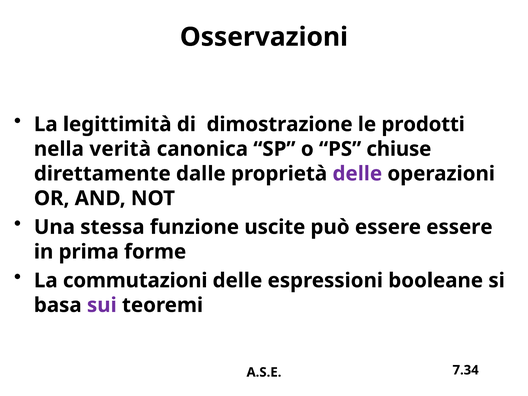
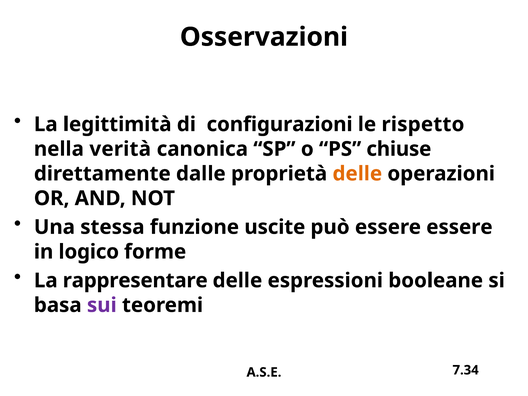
dimostrazione: dimostrazione -> configurazioni (280, 124)
prodotti: prodotti -> rispetto (423, 124)
delle colour: purple -> orange (357, 174)
prima: prima -> logico (89, 252)
commutazioni: commutazioni -> rappresentare (135, 281)
